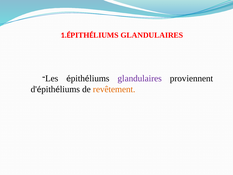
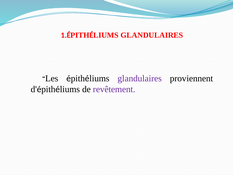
revêtement colour: orange -> purple (114, 89)
